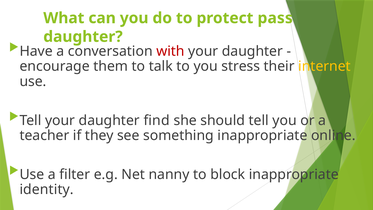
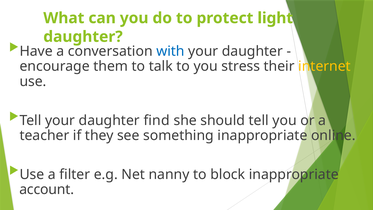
pass: pass -> light (275, 18)
with colour: red -> blue (170, 51)
identity: identity -> account (47, 189)
